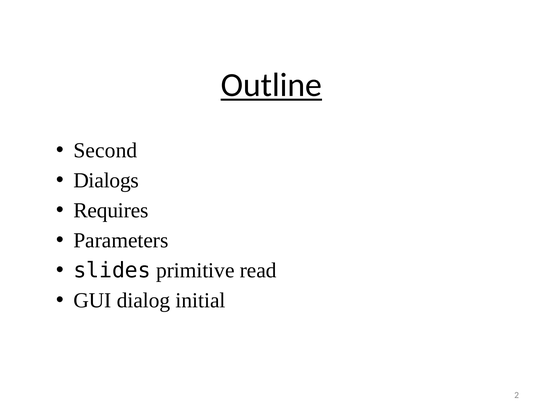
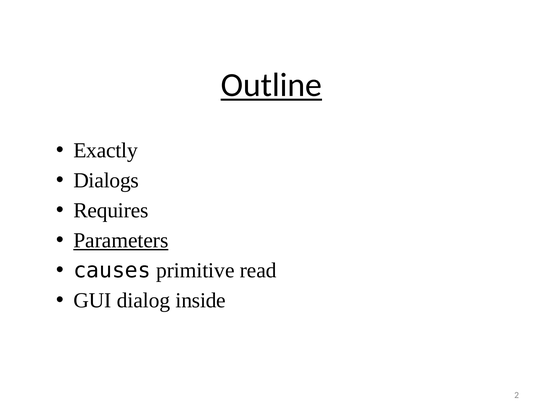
Second: Second -> Exactly (106, 150)
Parameters underline: none -> present (121, 241)
slides: slides -> causes (112, 271)
initial: initial -> inside (201, 301)
